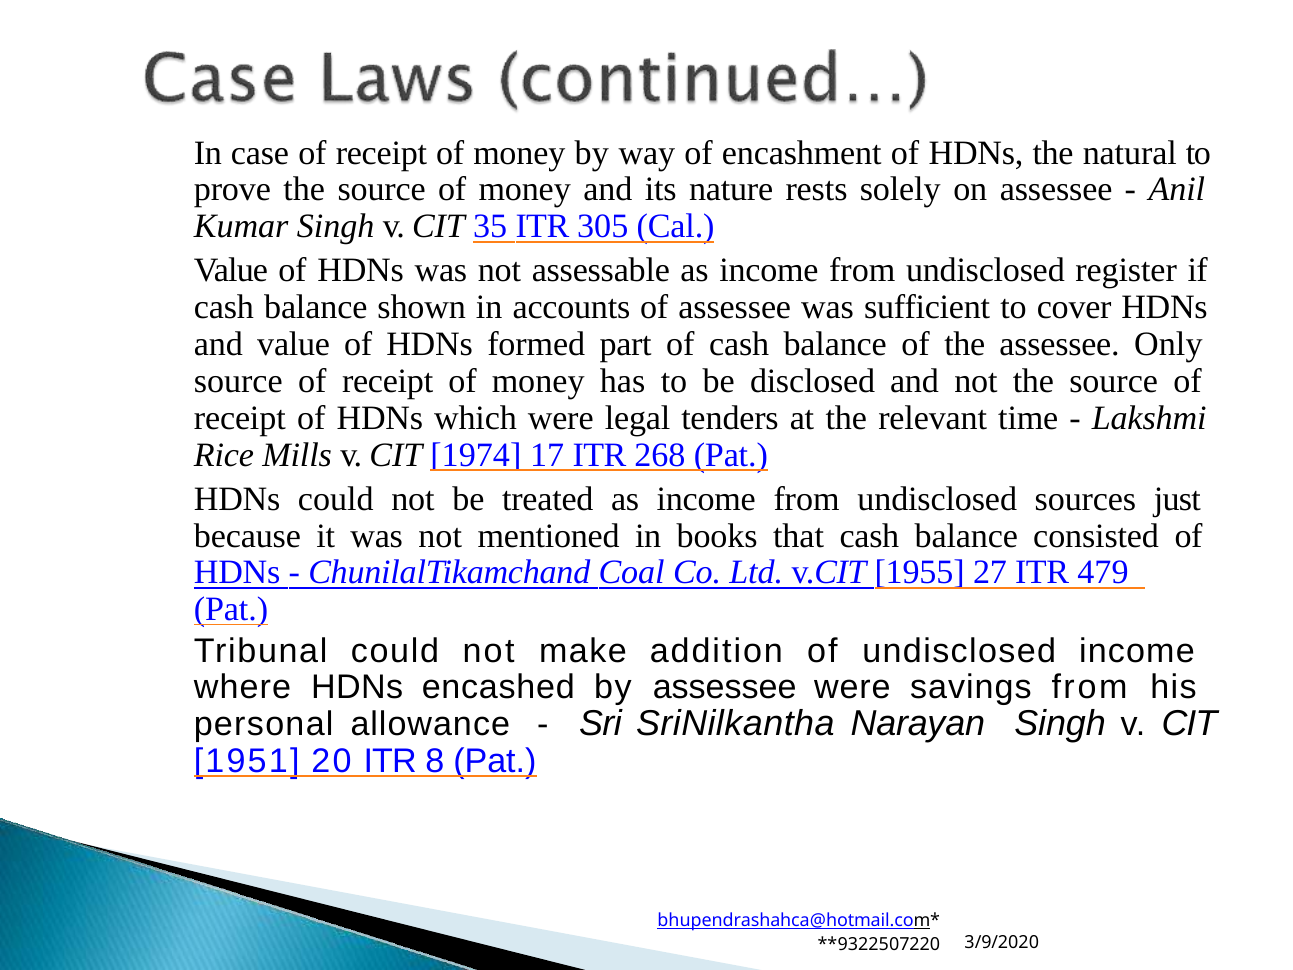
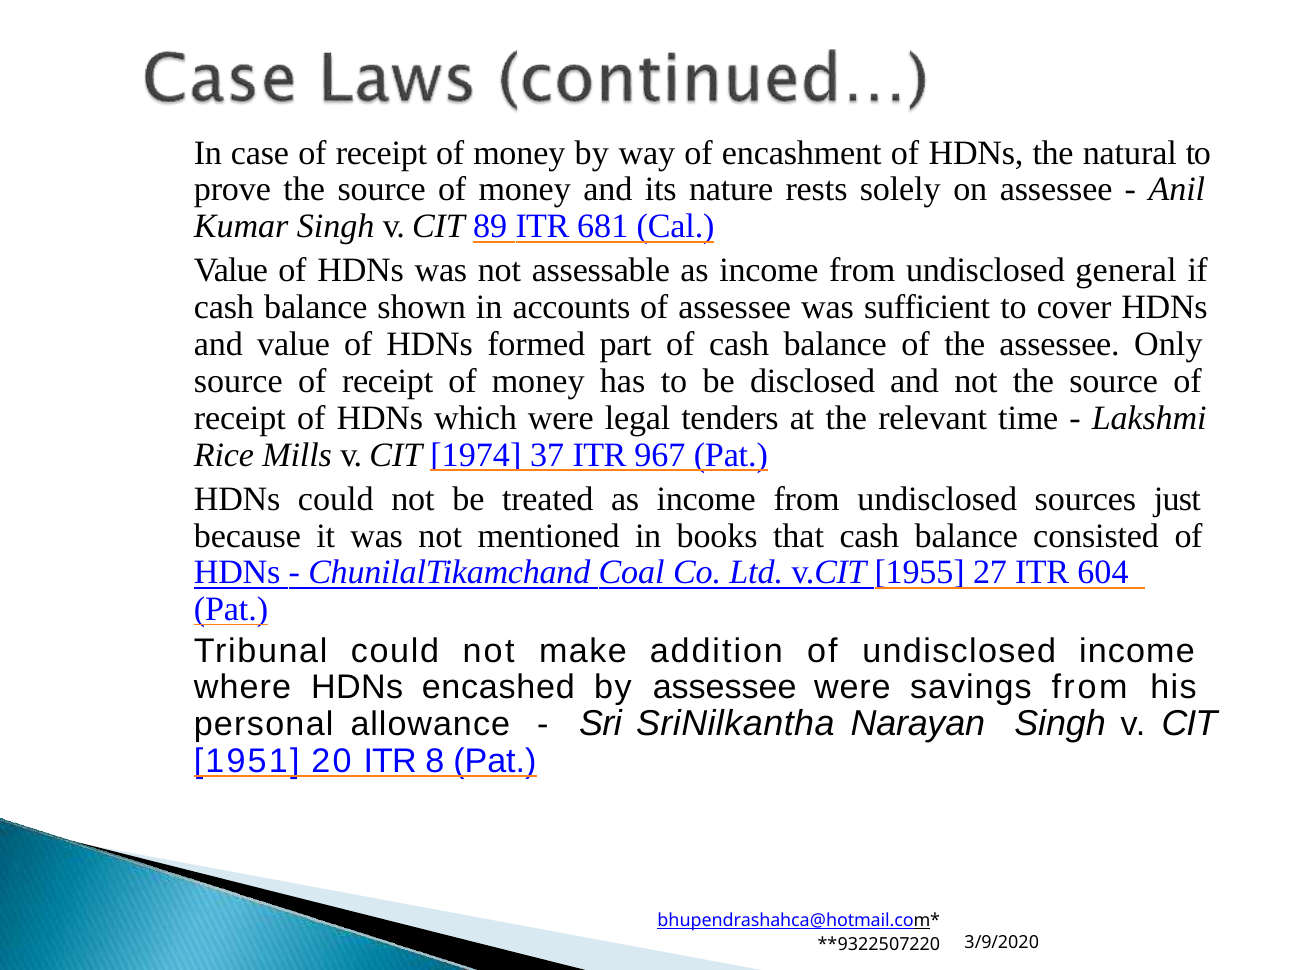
35: 35 -> 89 (490, 227)
305: 305 -> 681 (603, 227)
register: register -> general (1126, 270)
17: 17 -> 37 (547, 455)
268: 268 -> 967 (660, 455)
479: 479 -> 604 (1103, 572)
